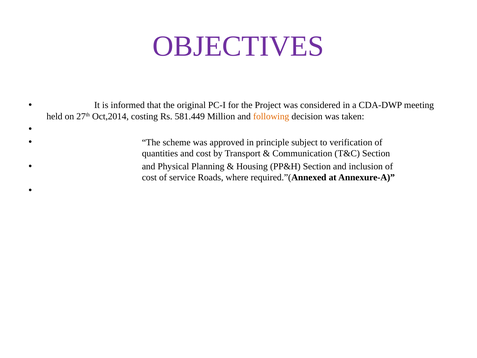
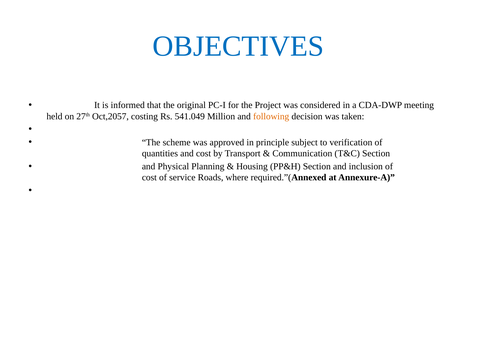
OBJECTIVES colour: purple -> blue (238, 46)
Oct,2014: Oct,2014 -> Oct,2057 (110, 116)
581.449: 581.449 -> 541.049 (190, 116)
